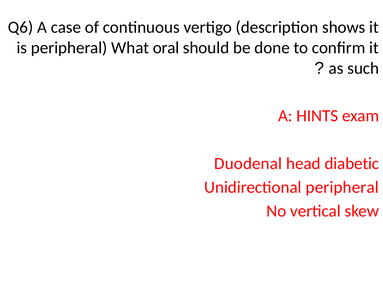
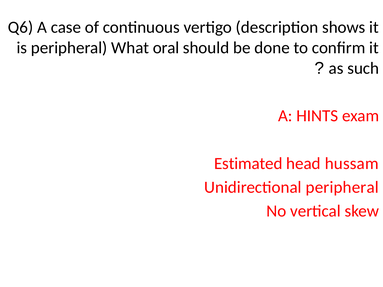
Duodenal: Duodenal -> Estimated (248, 164)
diabetic: diabetic -> hussam (352, 164)
